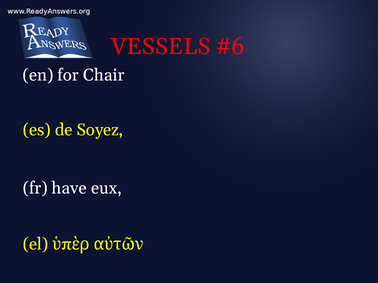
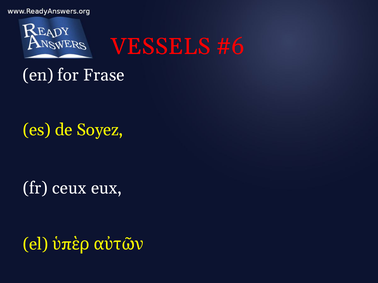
Chair: Chair -> Frase (104, 75)
have: have -> ceux (69, 188)
